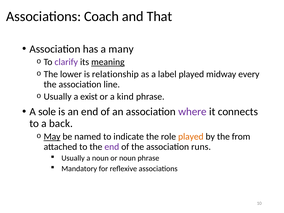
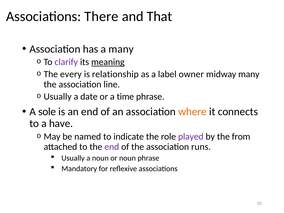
Coach: Coach -> There (101, 16)
lower: lower -> every (71, 74)
label played: played -> owner (191, 74)
midway every: every -> many (249, 74)
exist: exist -> date (89, 97)
kind: kind -> time (125, 97)
where colour: purple -> orange (192, 112)
back: back -> have (61, 124)
May underline: present -> none (52, 137)
played colour: orange -> purple (191, 137)
